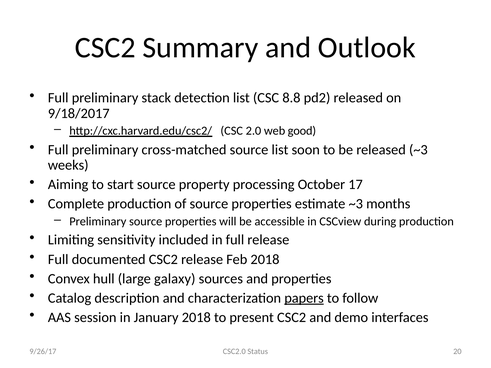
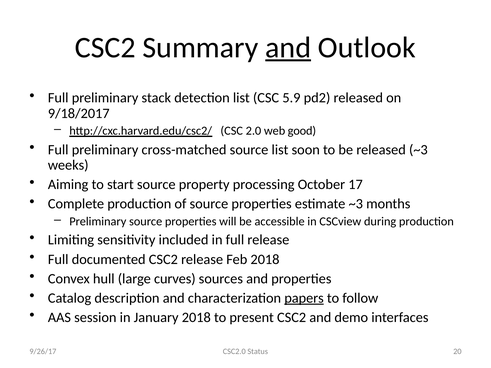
and underline: none -> present (288, 48)
8.8: 8.8 -> 5.9 (291, 98)
galaxy: galaxy -> curves (175, 279)
